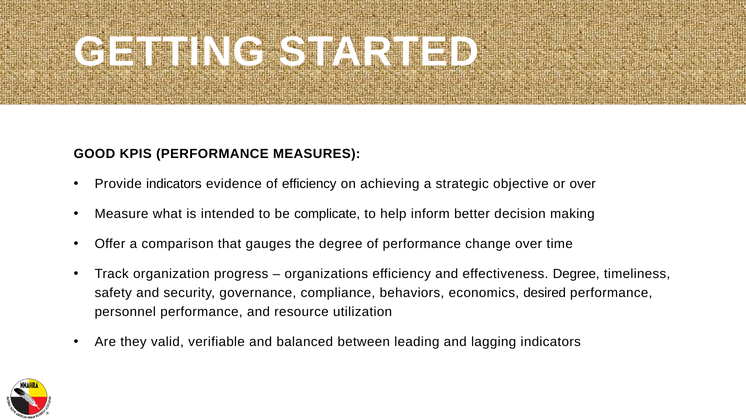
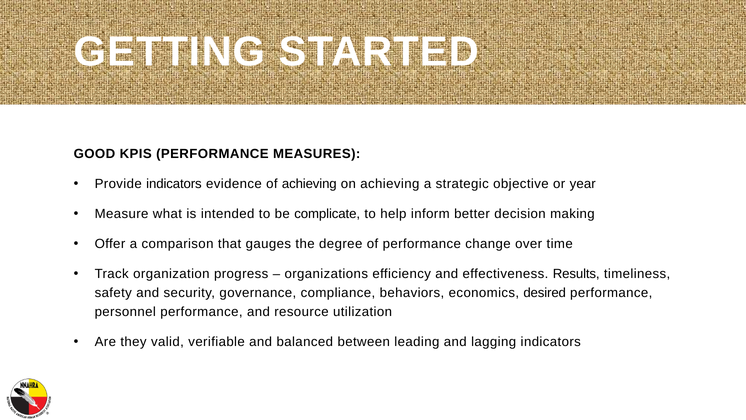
of efficiency: efficiency -> achieving (309, 184)
or over: over -> year (583, 184)
effectiveness Degree: Degree -> Results (576, 274)
